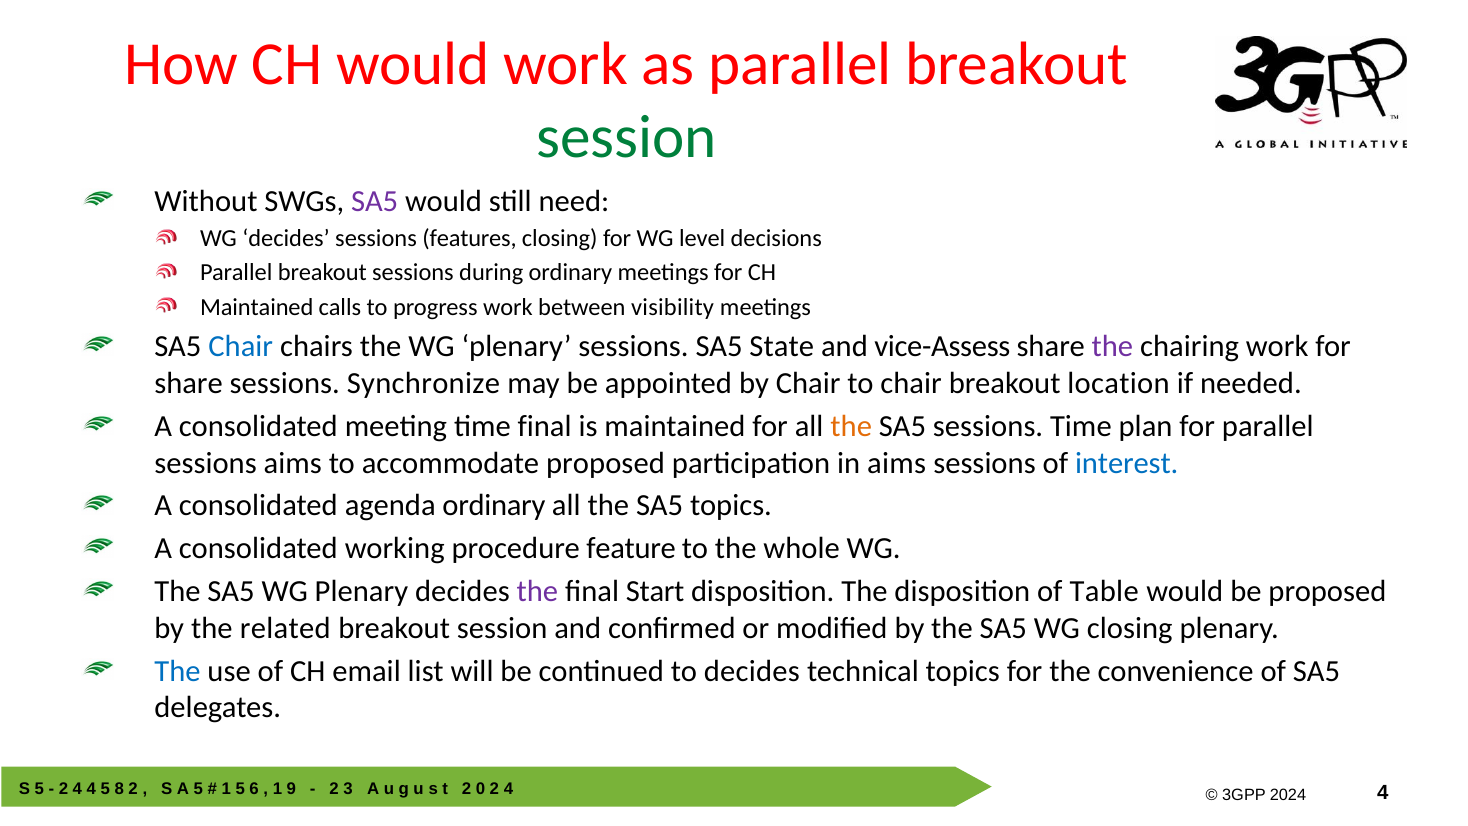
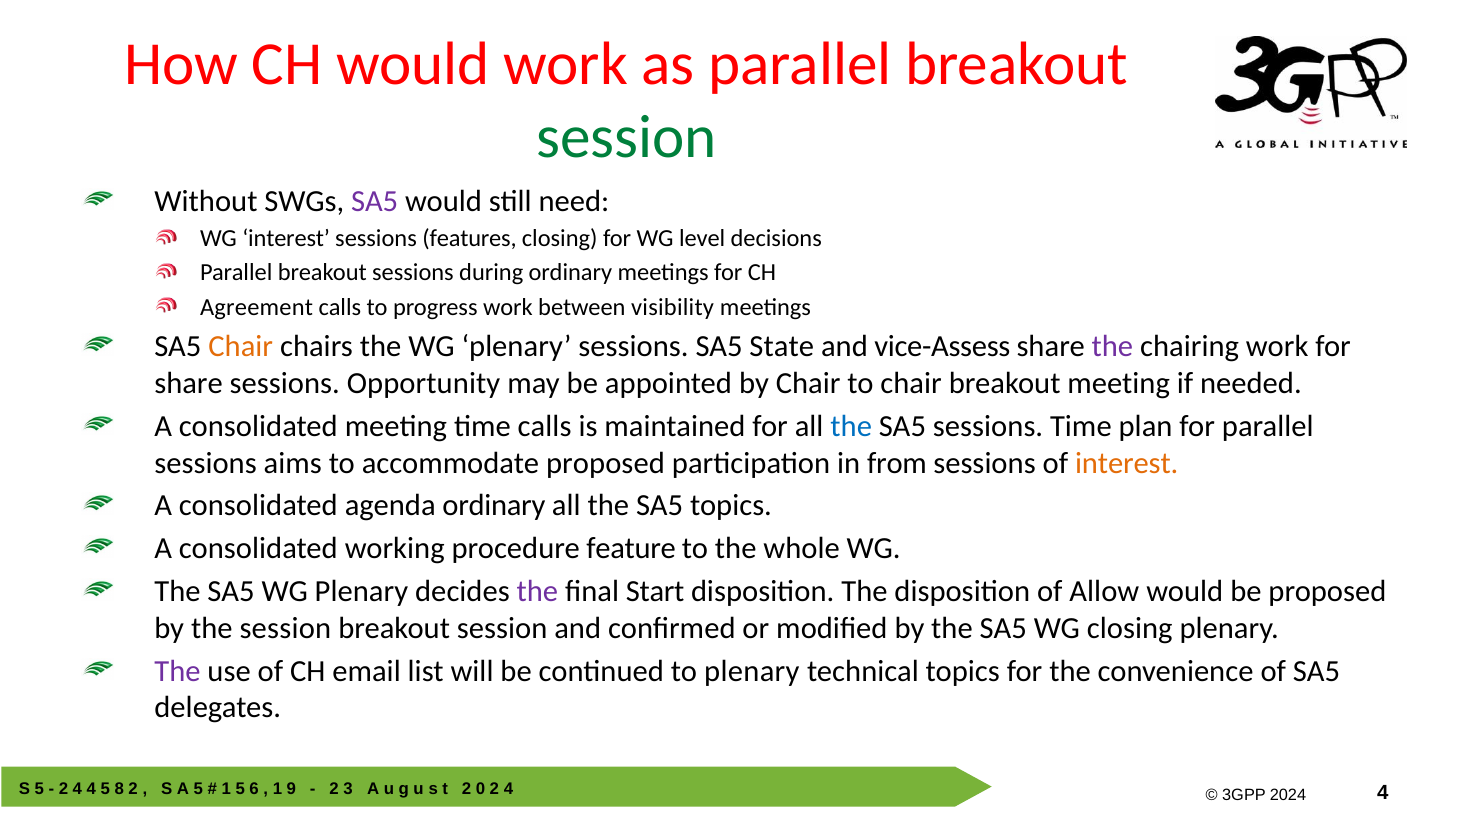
WG decides: decides -> interest (286, 239)
Maintained: Maintained -> Agreement (257, 307)
Chair colour: blue -> orange (241, 347)
Synchronize: Synchronize -> Opportunity (424, 383)
breakout location: location -> meeting (1119, 383)
time final: final -> calls (545, 426)
the colour: orange -> blue (851, 426)
in aims: aims -> from (897, 463)
interest colour: blue -> orange (1127, 463)
Table: Table -> Allow (1104, 591)
the related: related -> session (285, 628)
The colour: blue -> purple (178, 671)
to decides: decides -> plenary (752, 671)
